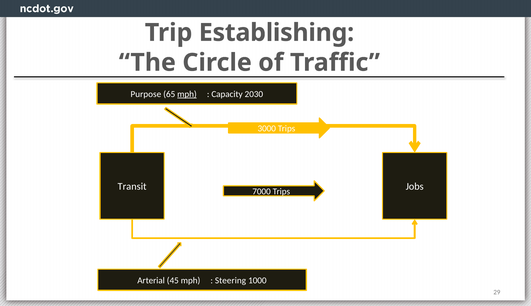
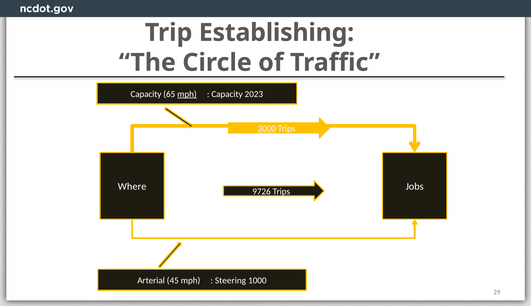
Purpose: Purpose -> Capacity (146, 94)
2030: 2030 -> 2023 (254, 94)
3000 underline: none -> present (267, 129)
Transit: Transit -> Where (132, 187)
7000: 7000 -> 9726 (262, 192)
